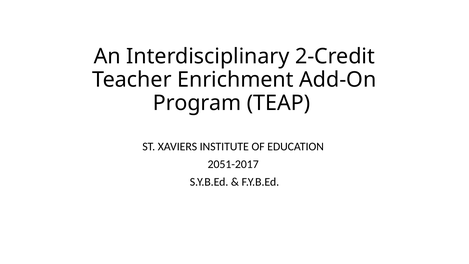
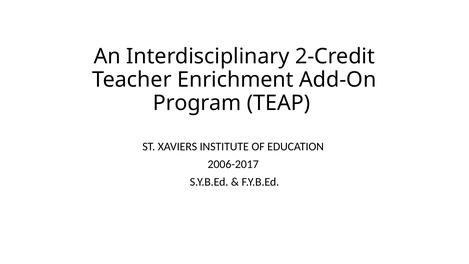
2051-2017: 2051-2017 -> 2006-2017 (233, 164)
